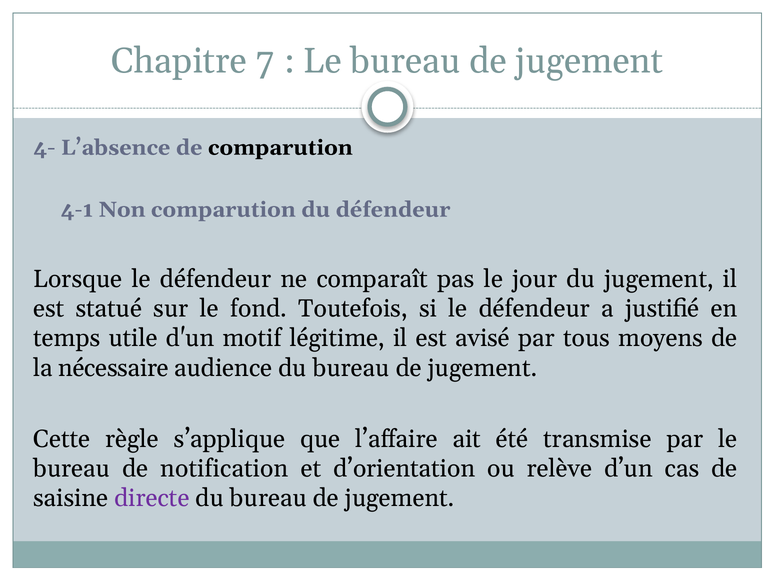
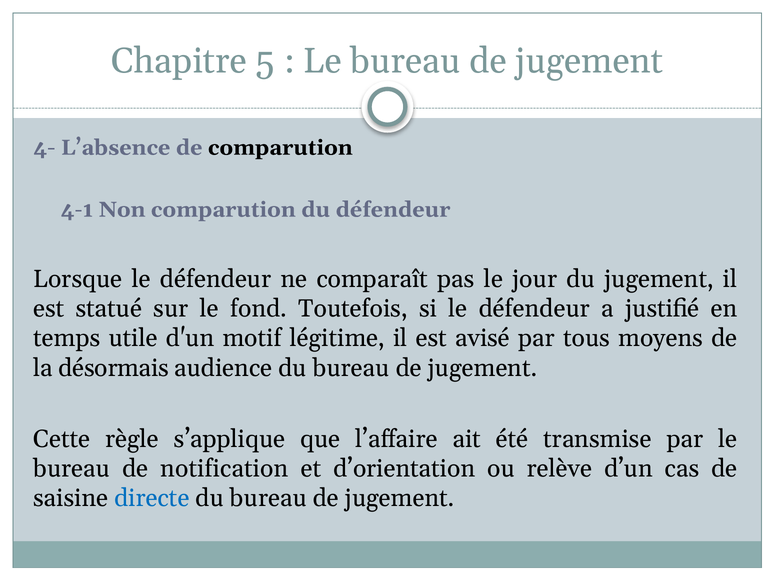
7: 7 -> 5 (265, 61)
nécessaire: nécessaire -> désormais (114, 368)
directe colour: purple -> blue (152, 498)
